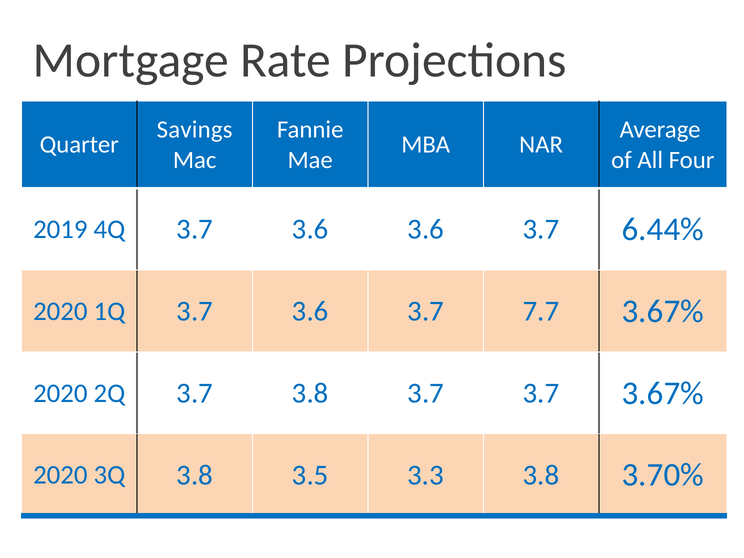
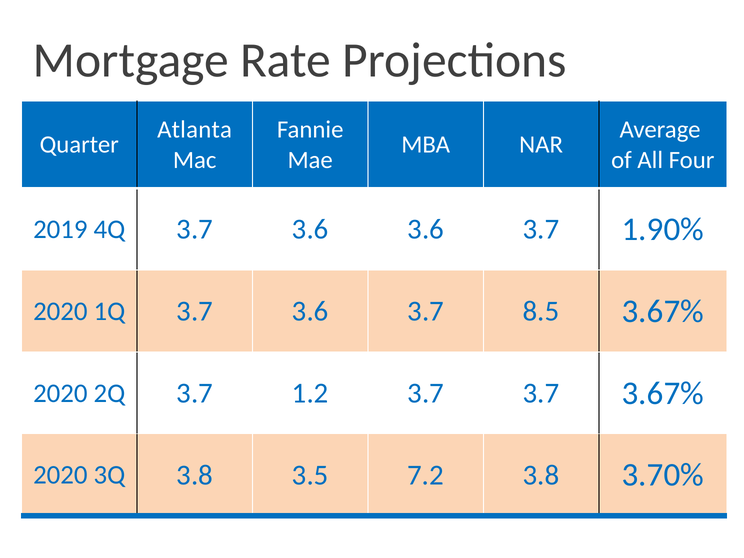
Savings: Savings -> Atlanta (195, 130)
6.44%: 6.44% -> 1.90% (663, 229)
7.7: 7.7 -> 8.5 (541, 311)
3.7 3.8: 3.8 -> 1.2 (310, 393)
3.3: 3.3 -> 7.2 (426, 475)
